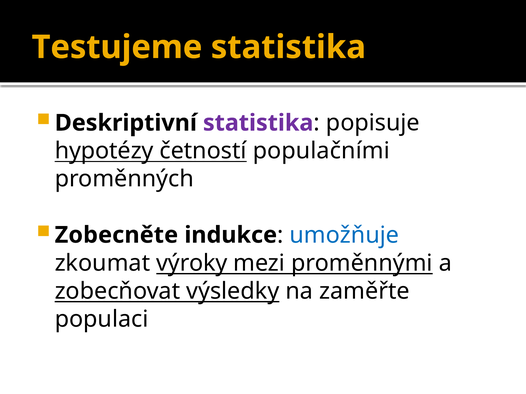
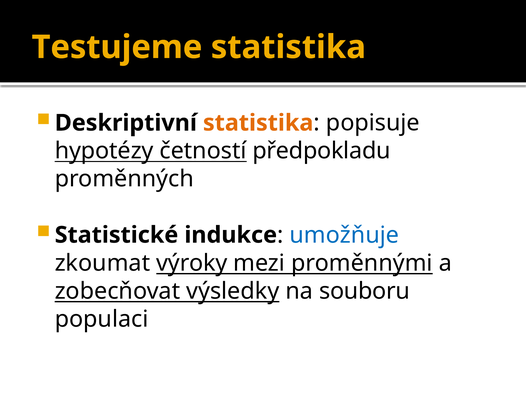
statistika colour: purple -> orange (258, 123)
populačními: populačními -> předpokladu (321, 151)
Zobecněte: Zobecněte -> Statistické (116, 235)
zaměřte: zaměřte -> souboru (365, 291)
